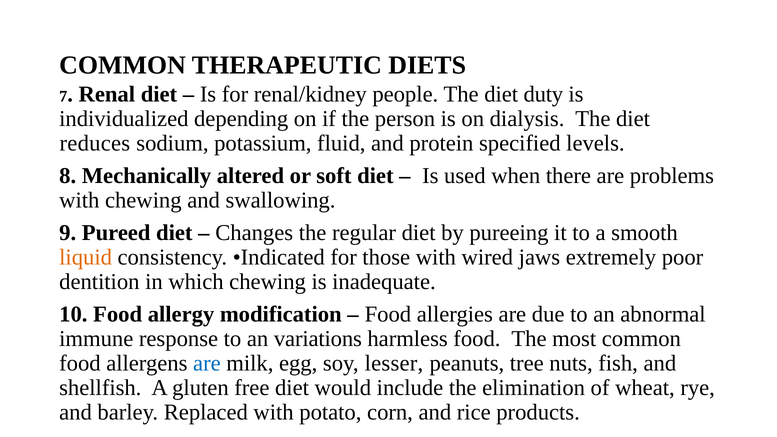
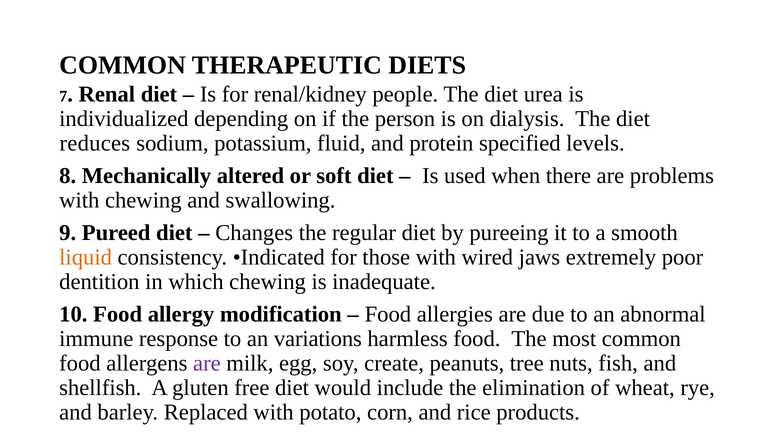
duty: duty -> urea (543, 94)
are colour: blue -> purple (207, 363)
lesser: lesser -> create (394, 363)
